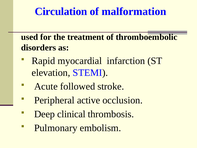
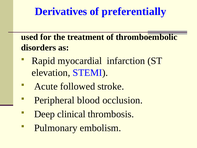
Circulation: Circulation -> Derivatives (61, 11)
malformation: malformation -> preferentially (134, 11)
active: active -> blood (88, 100)
